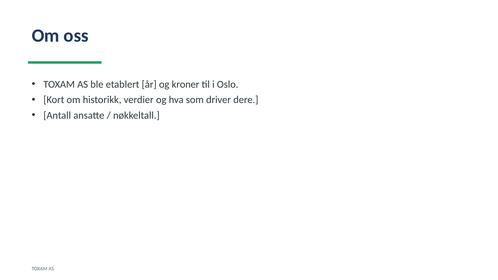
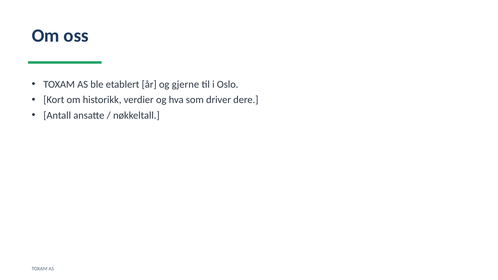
kroner: kroner -> gjerne (185, 84)
